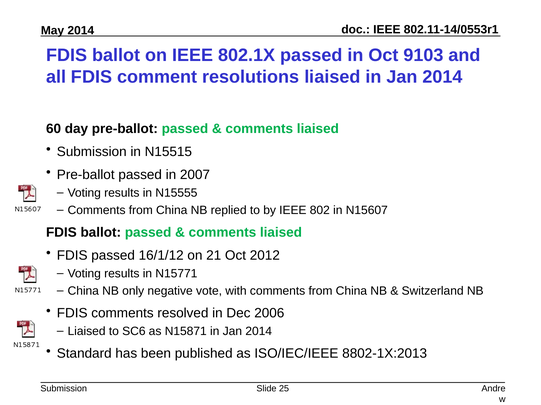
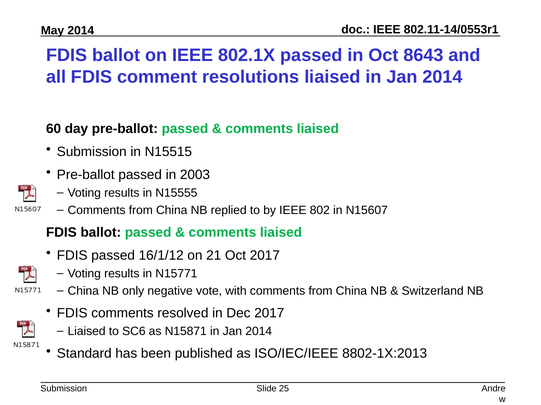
9103: 9103 -> 8643 (424, 55)
2007: 2007 -> 2003 (195, 175)
Oct 2012: 2012 -> 2017 (265, 256)
Dec 2006: 2006 -> 2017 (269, 314)
